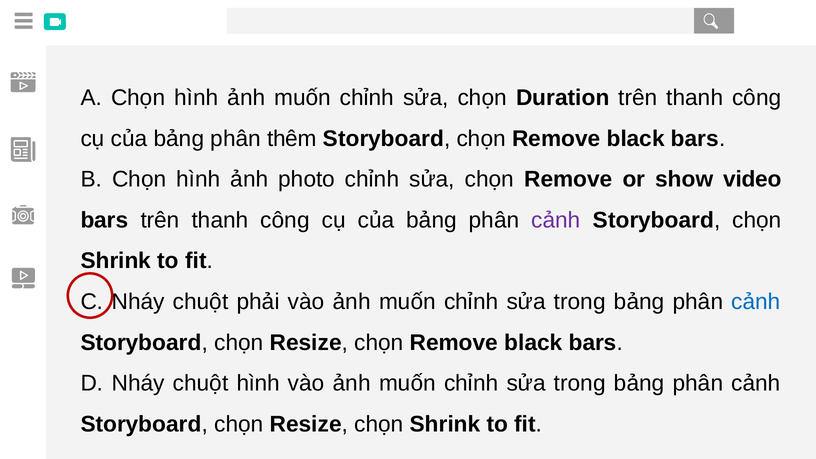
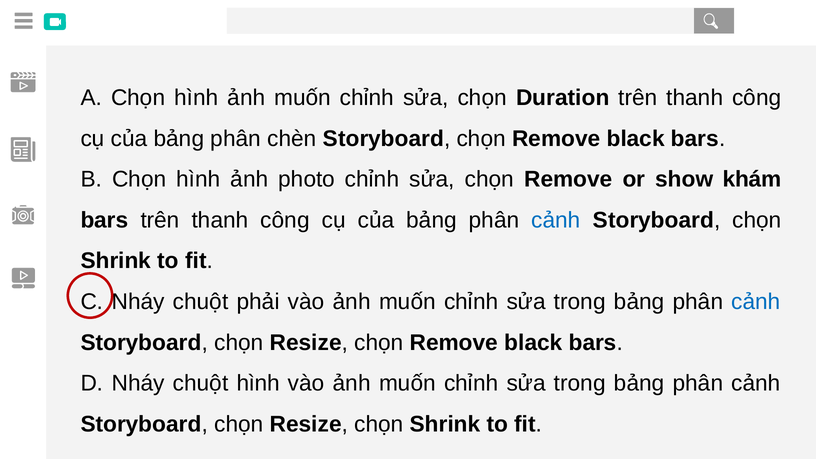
thêm: thêm -> chèn (292, 139)
show video: video -> khám (752, 179)
cảnh colour: purple -> blue (556, 220)
